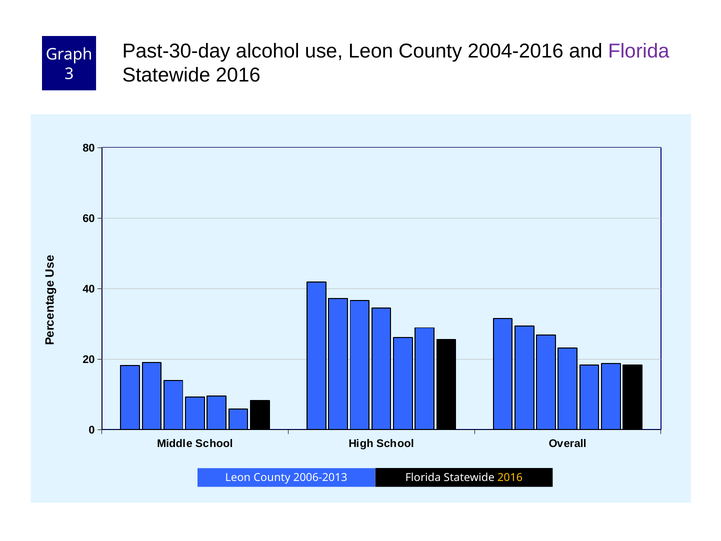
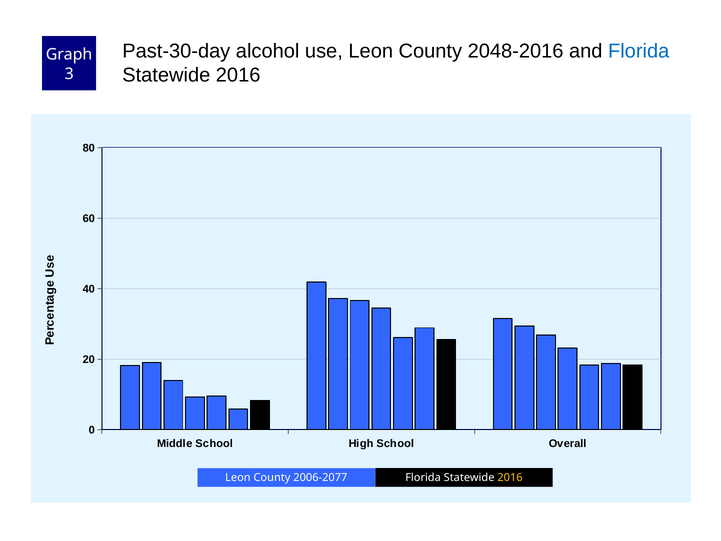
2004-2016: 2004-2016 -> 2048-2016 (516, 51)
Florida colour: purple -> blue (639, 51)
2006-2013: 2006-2013 -> 2006-2077 (320, 477)
